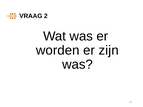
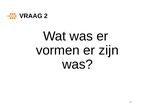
worden: worden -> vormen (58, 50)
